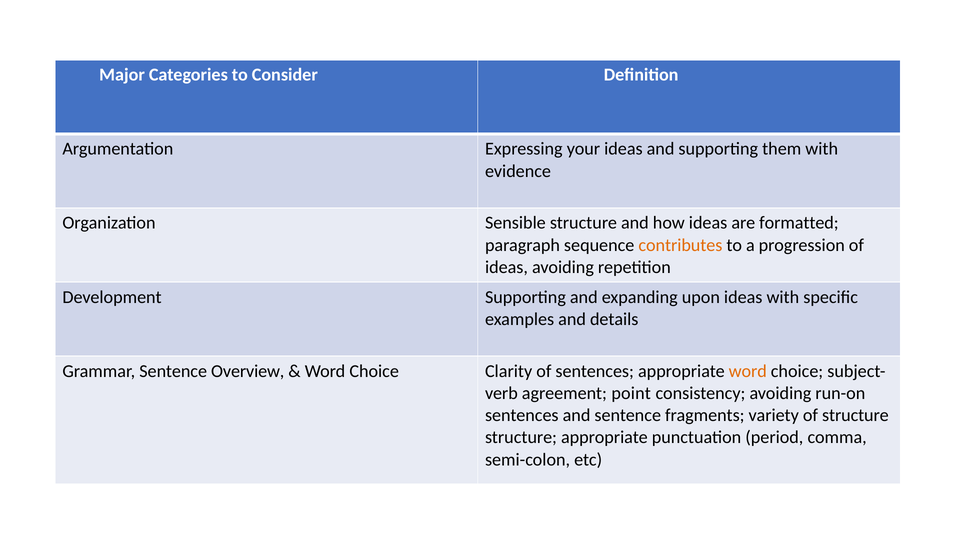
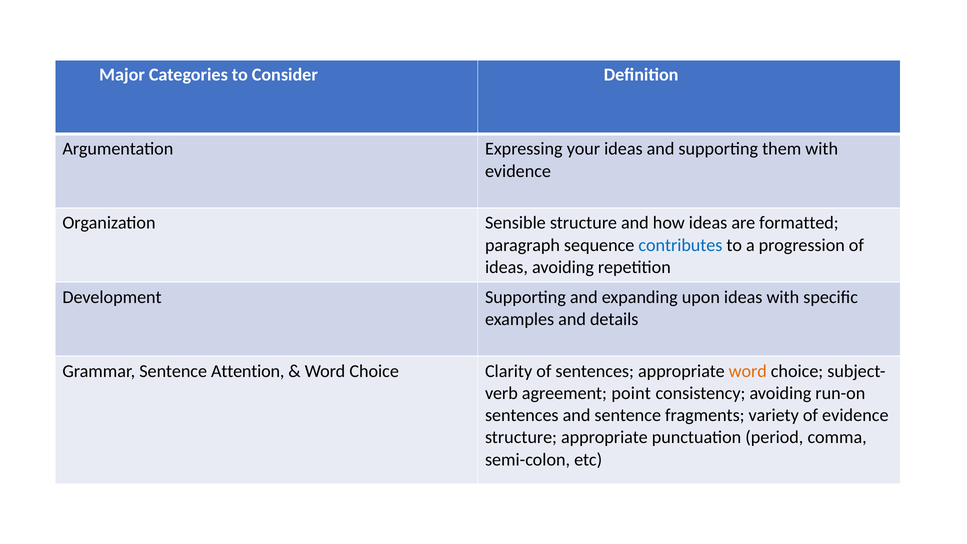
contributes colour: orange -> blue (680, 245)
Overview: Overview -> Attention (248, 371)
of structure: structure -> evidence (855, 415)
